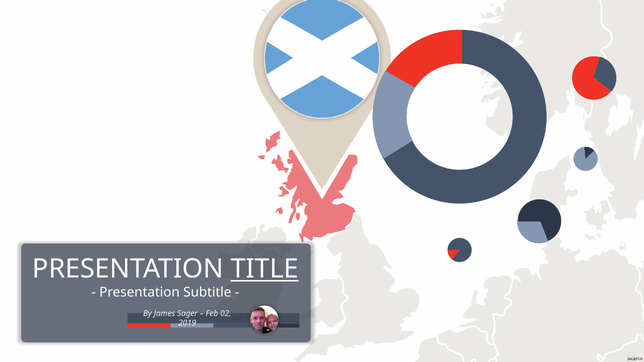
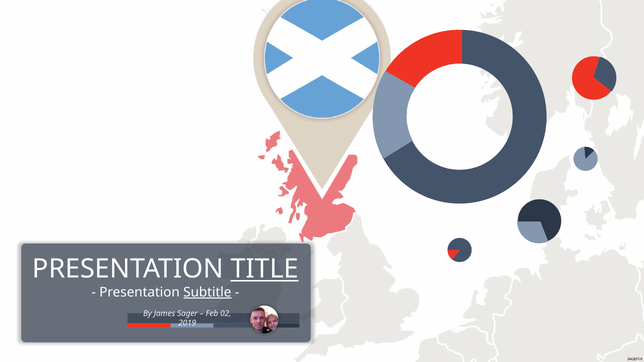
Subtitle underline: none -> present (207, 293)
